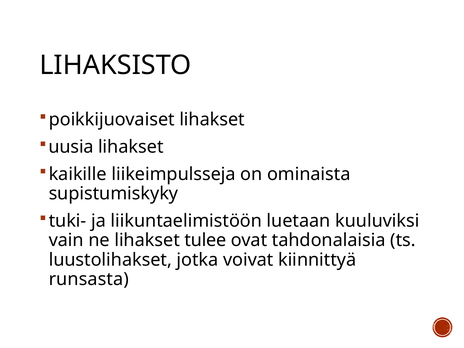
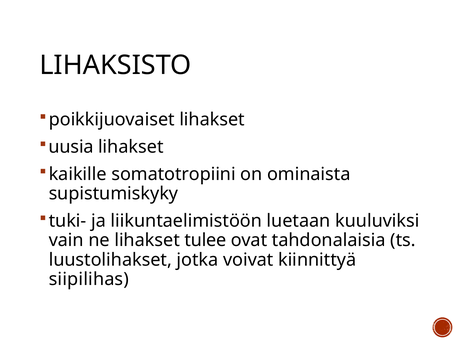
liikeimpulsseja: liikeimpulsseja -> somatotropiini (174, 174)
runsasta: runsasta -> siipilihas (89, 279)
